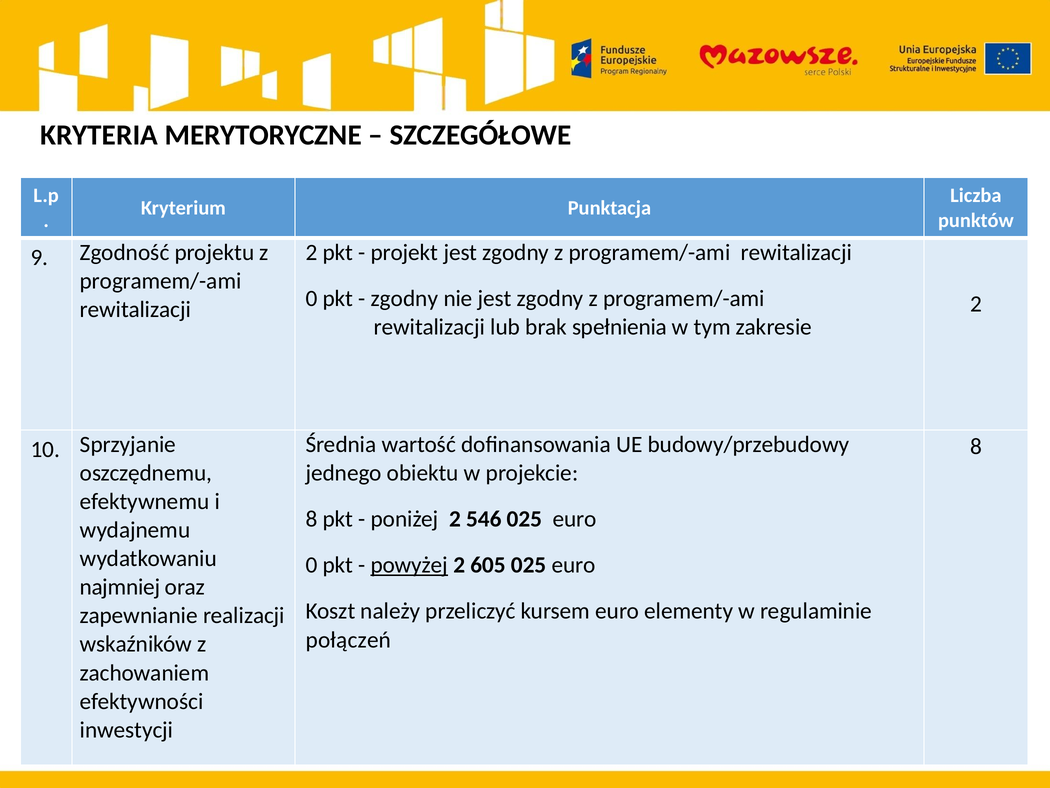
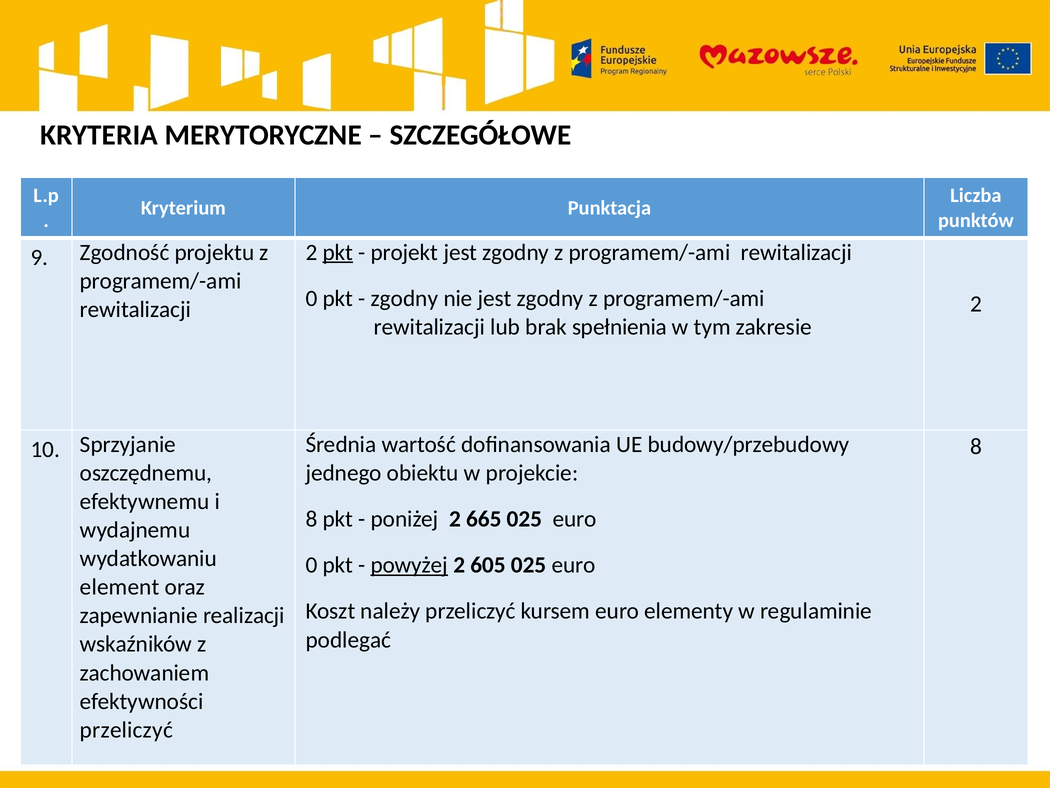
pkt underline: none -> present (338, 252)
546: 546 -> 665 (484, 519)
najmniej: najmniej -> element (120, 587)
połączeń: połączeń -> podlegać (348, 639)
inwestycji: inwestycji -> przeliczyć (126, 729)
